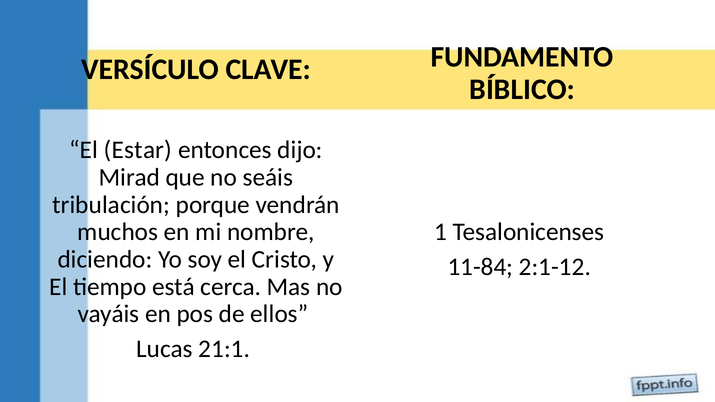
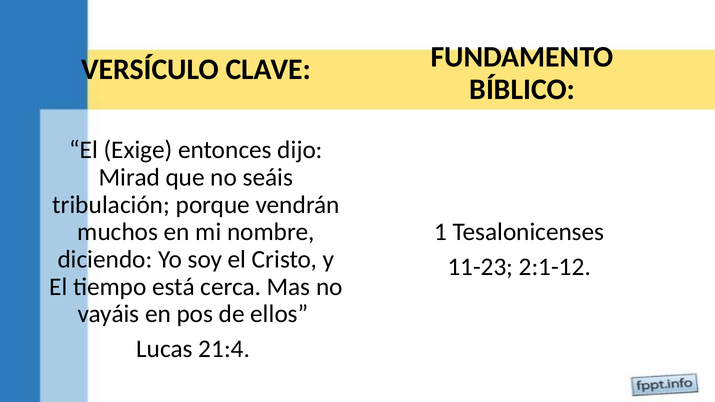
Estar: Estar -> Exige (138, 150)
11-84: 11-84 -> 11-23 (480, 267)
21:1: 21:1 -> 21:4 (224, 349)
